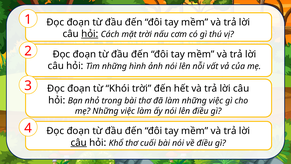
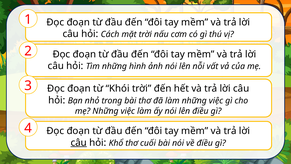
hỏi underline: present -> none (90, 34)
